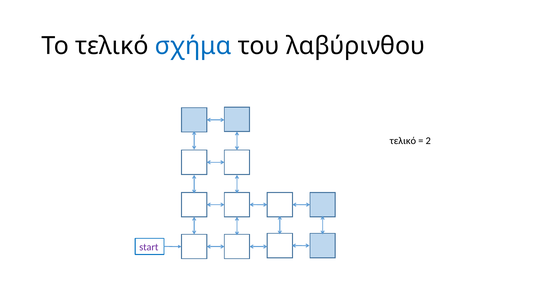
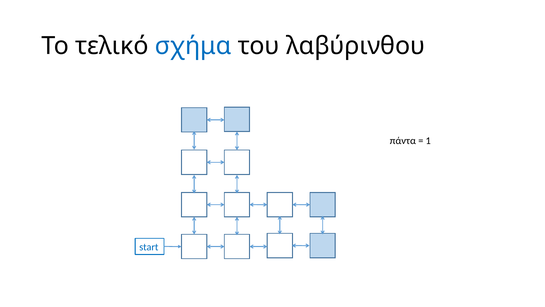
τελικό: τελικό -> πάντα (403, 141)
2: 2 -> 1 (428, 141)
start colour: purple -> blue (149, 247)
